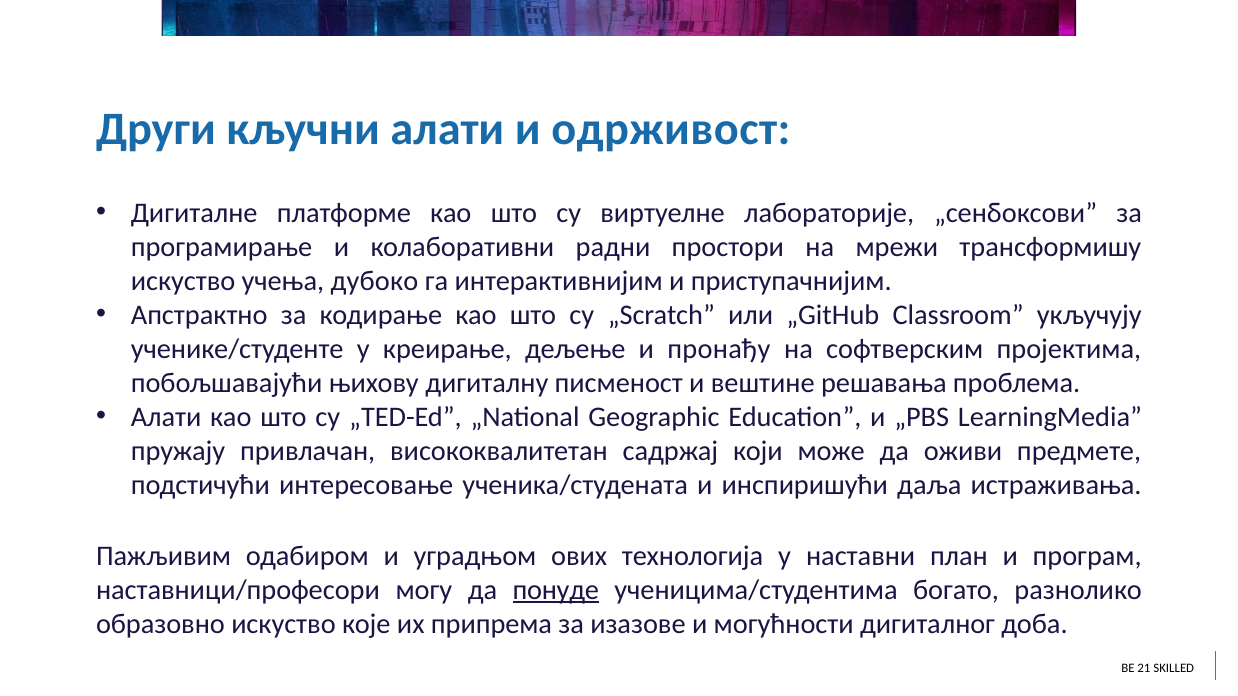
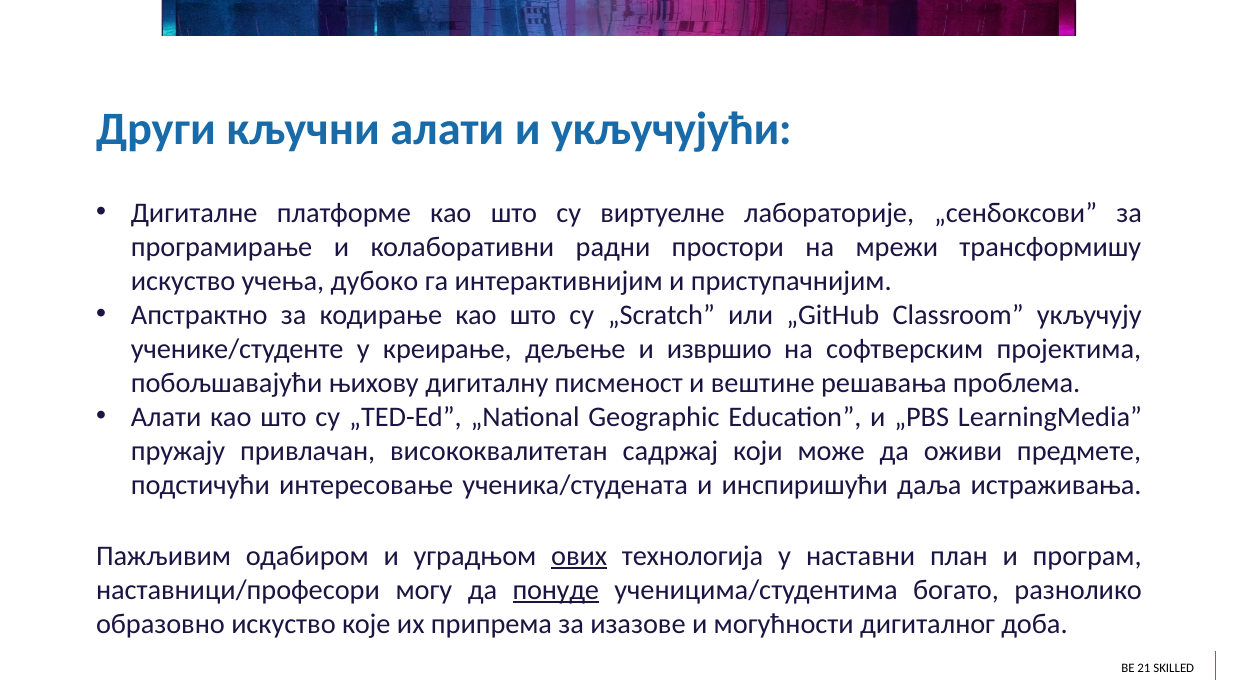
одрживост: одрживост -> укључујући (671, 130)
пронађу: пронађу -> извршио (719, 349)
ових underline: none -> present (579, 556)
